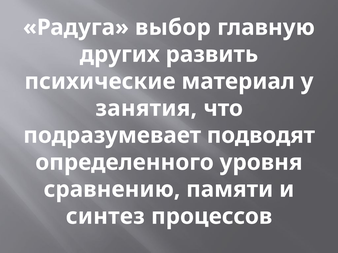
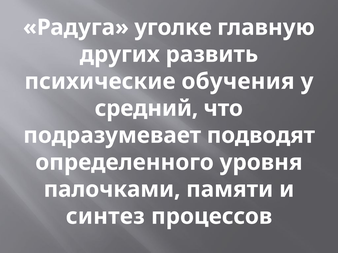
выбор: выбор -> уголке (173, 27)
материал: материал -> обучения (238, 82)
занятия: занятия -> средний (146, 109)
сравнению: сравнению -> палочками (112, 190)
